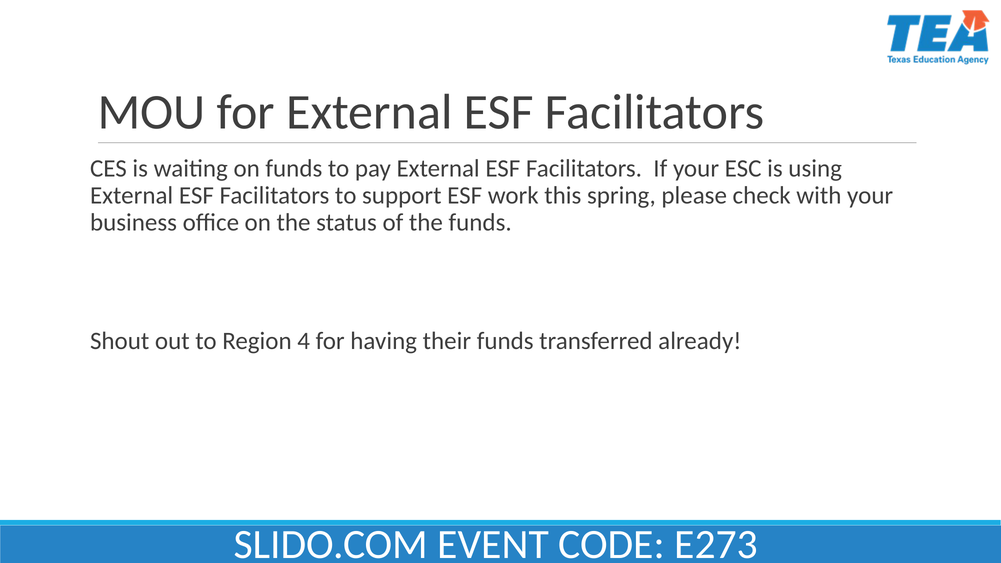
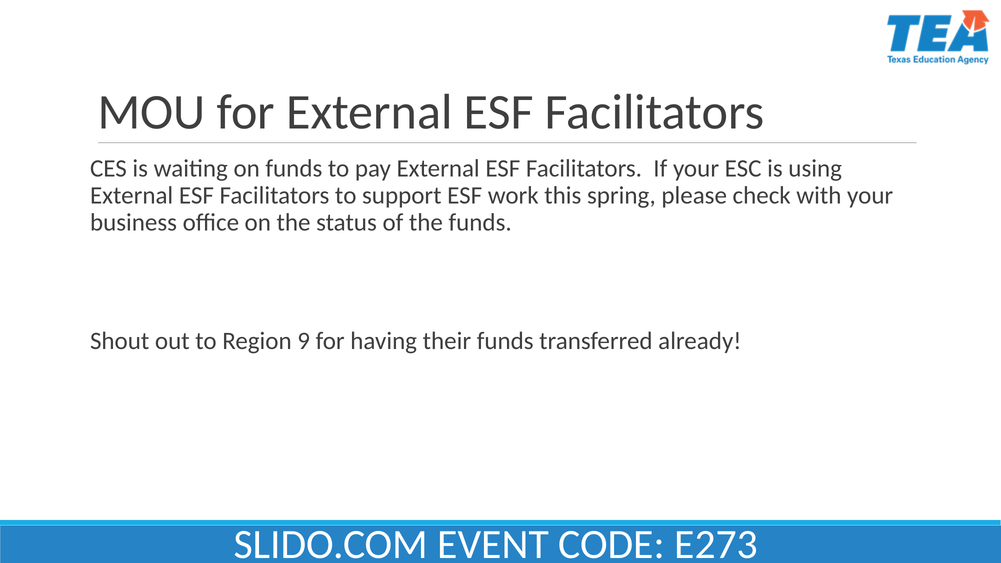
4: 4 -> 9 (304, 341)
